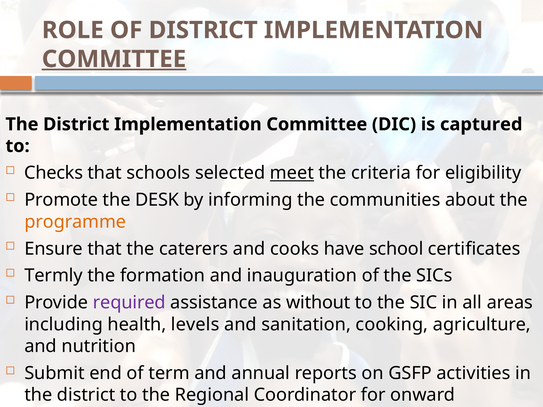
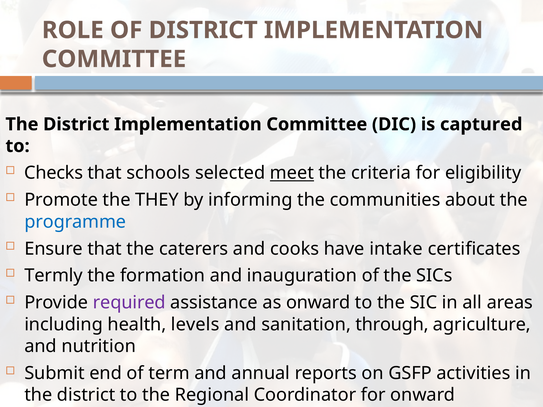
COMMITTEE underline: present -> none (114, 59)
DESK: DESK -> THEY (157, 200)
programme colour: orange -> blue (75, 222)
school: school -> intake (396, 249)
as without: without -> onward (318, 303)
cooking: cooking -> through (392, 325)
